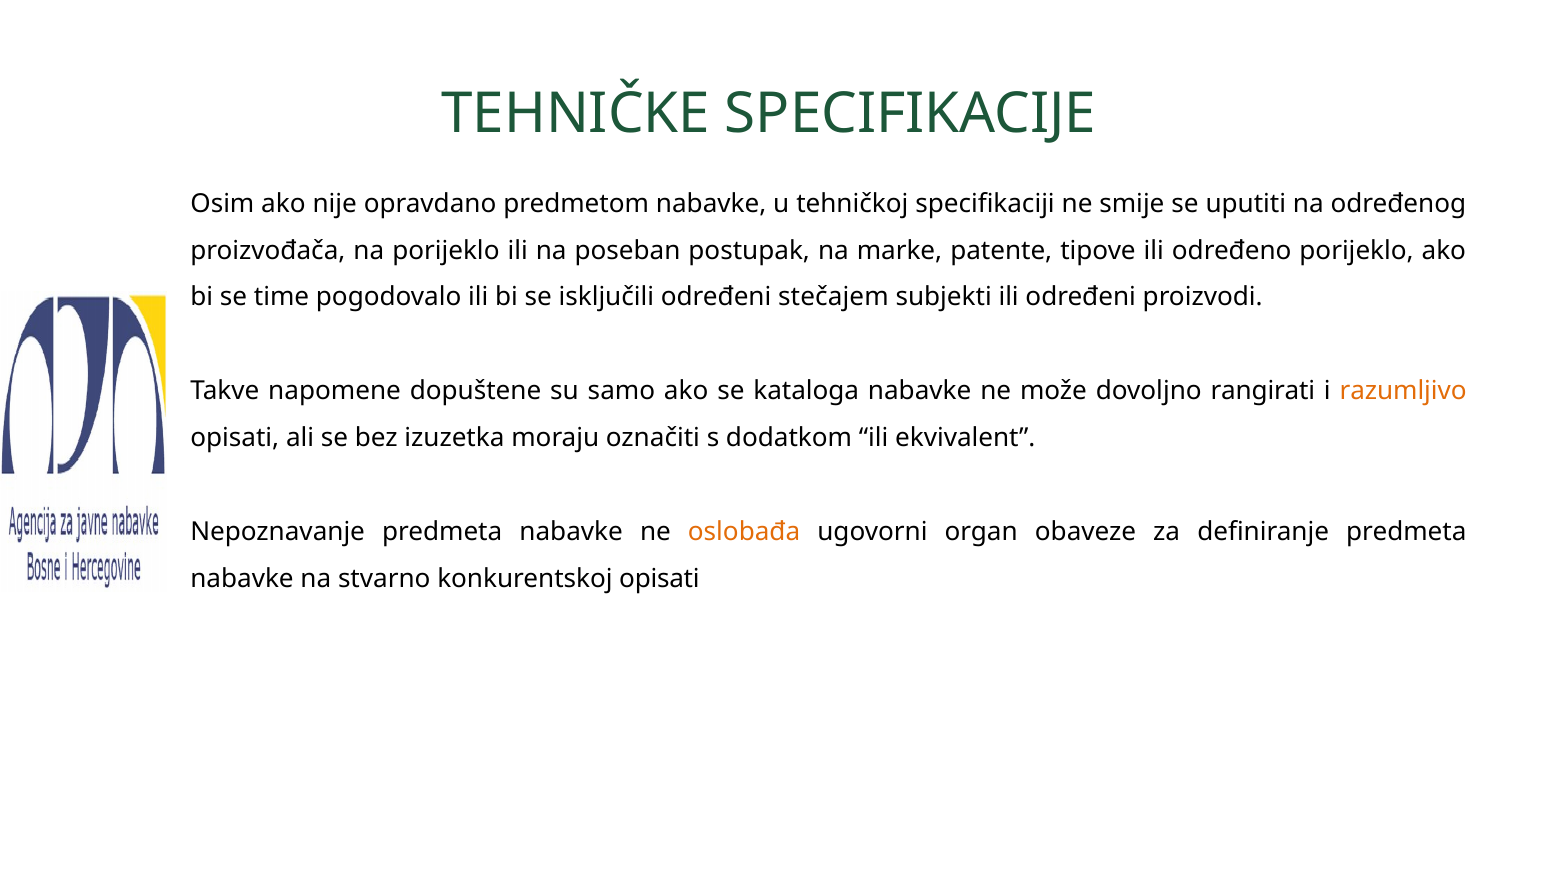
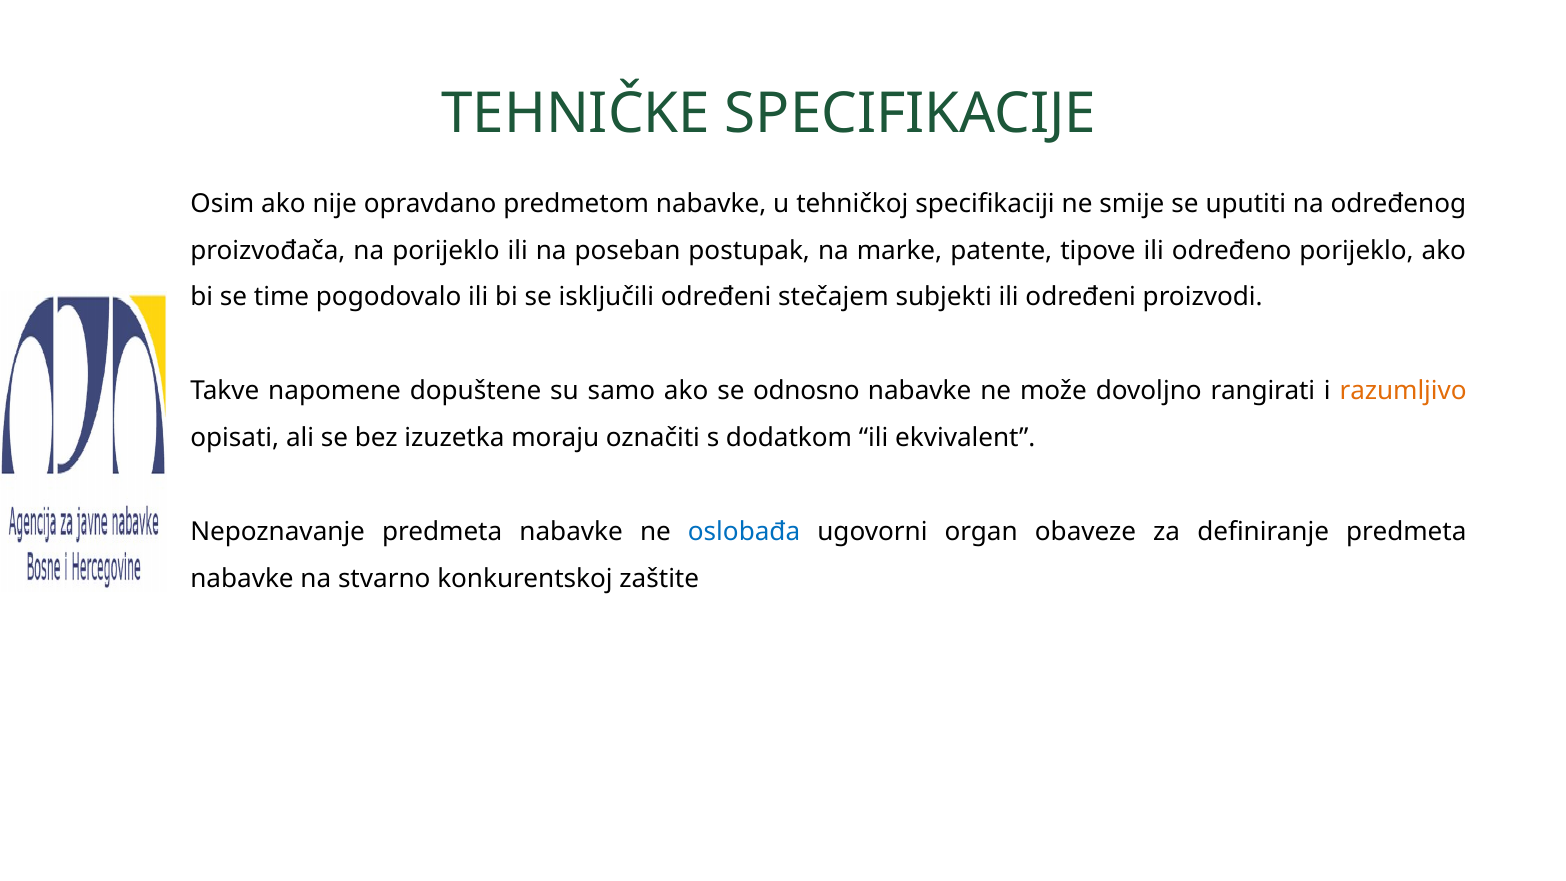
kataloga: kataloga -> odnosno (806, 391)
oslobađa colour: orange -> blue (744, 532)
konkurentskoj opisati: opisati -> zaštite (659, 579)
